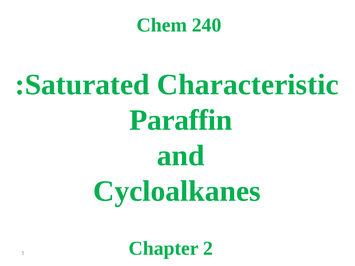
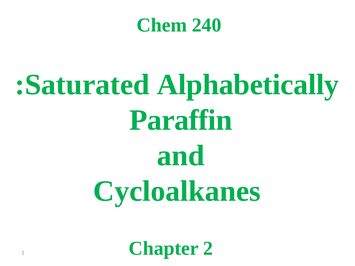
Characteristic: Characteristic -> Alphabetically (248, 85)
